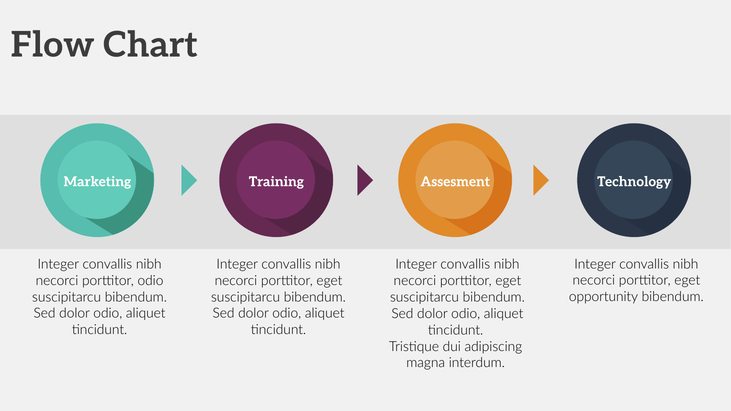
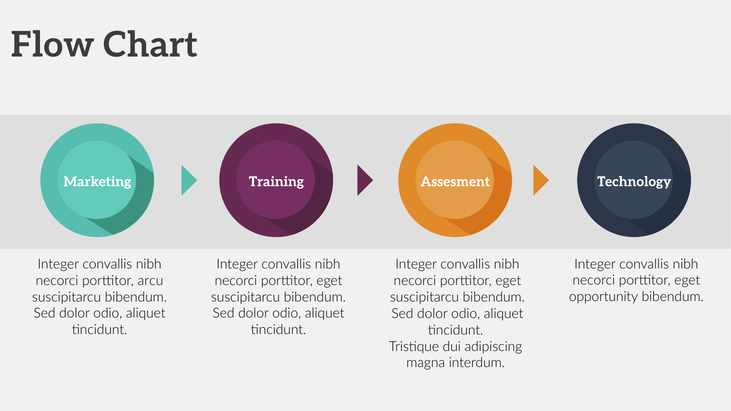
porttitor odio: odio -> arcu (150, 281)
